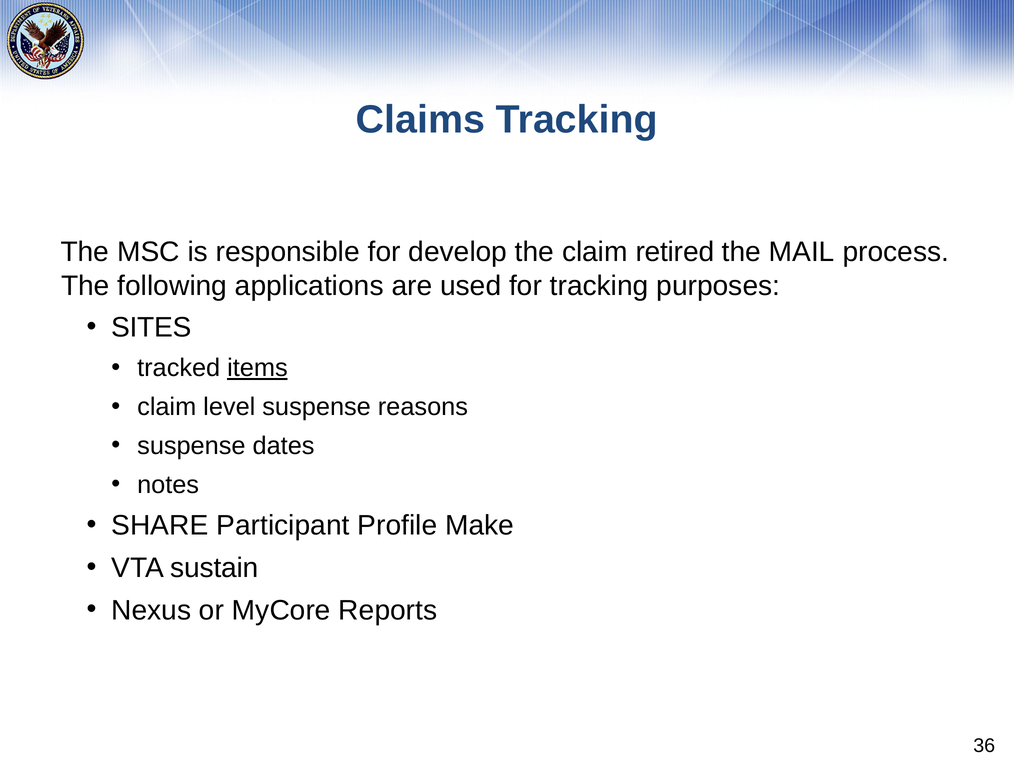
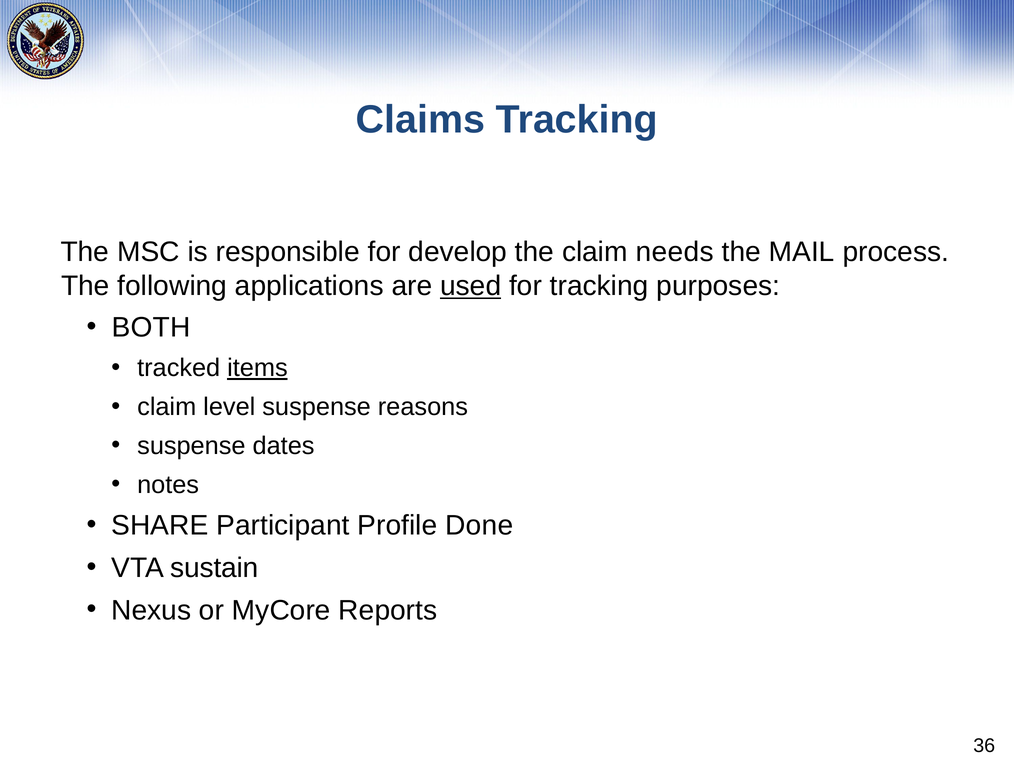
retired: retired -> needs (675, 252)
used underline: none -> present (471, 286)
SITES: SITES -> BOTH (151, 327)
Make: Make -> Done (479, 525)
